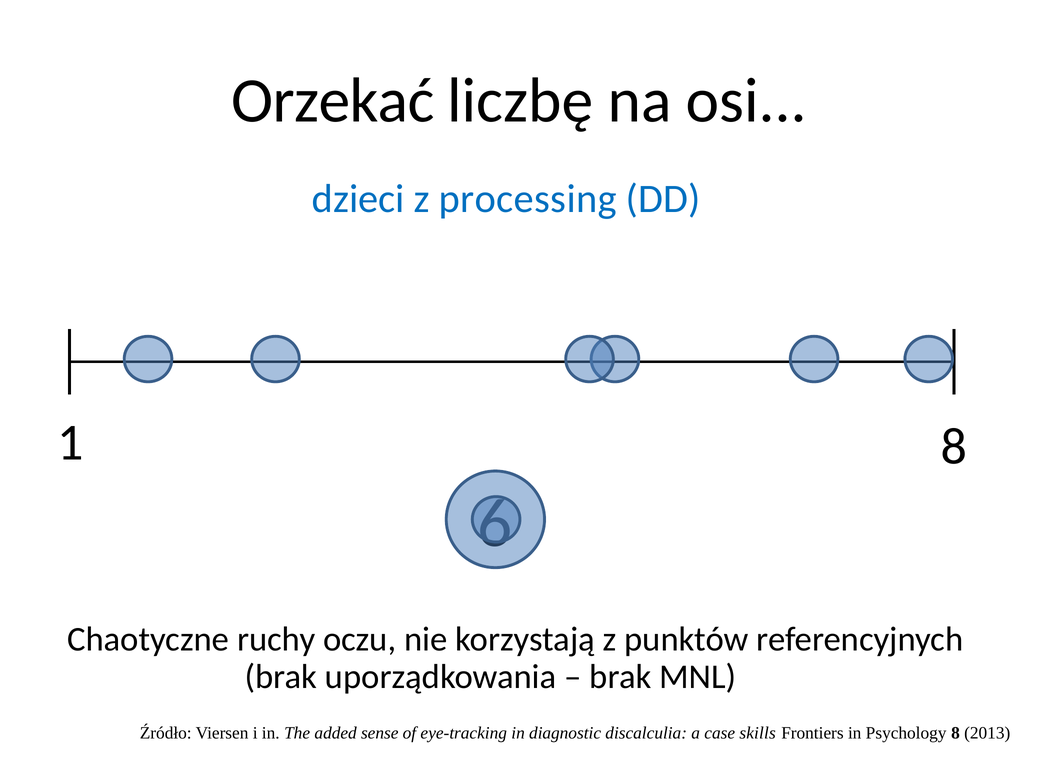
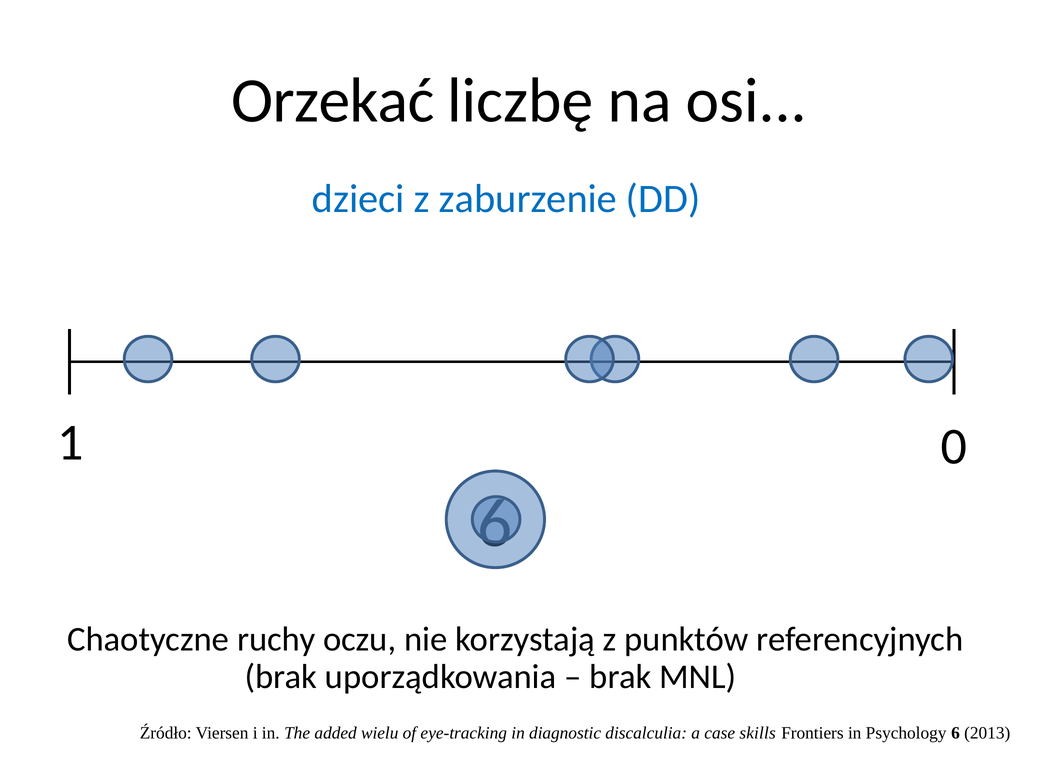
processing: processing -> zaburzenie (528, 199)
1 8: 8 -> 0 (954, 446)
sense: sense -> wielu (380, 733)
Psychology 8: 8 -> 6 (956, 733)
